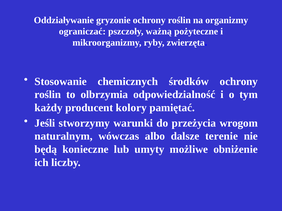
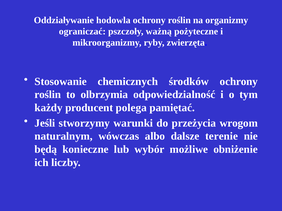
gryzonie: gryzonie -> hodowla (113, 20)
kolory: kolory -> polega (131, 108)
umyty: umyty -> wybór (149, 150)
